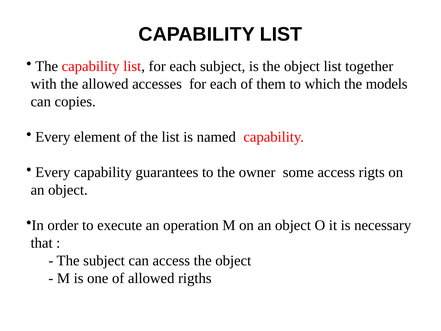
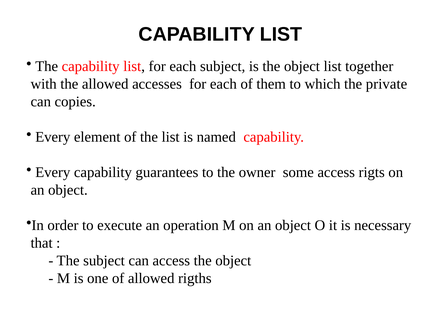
models: models -> private (387, 84)
